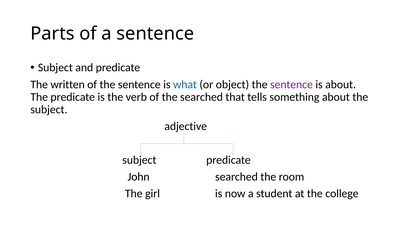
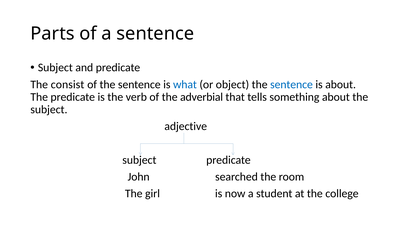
written: written -> consist (68, 84)
sentence colour: purple -> blue (291, 84)
the searched: searched -> adverbial (202, 97)
